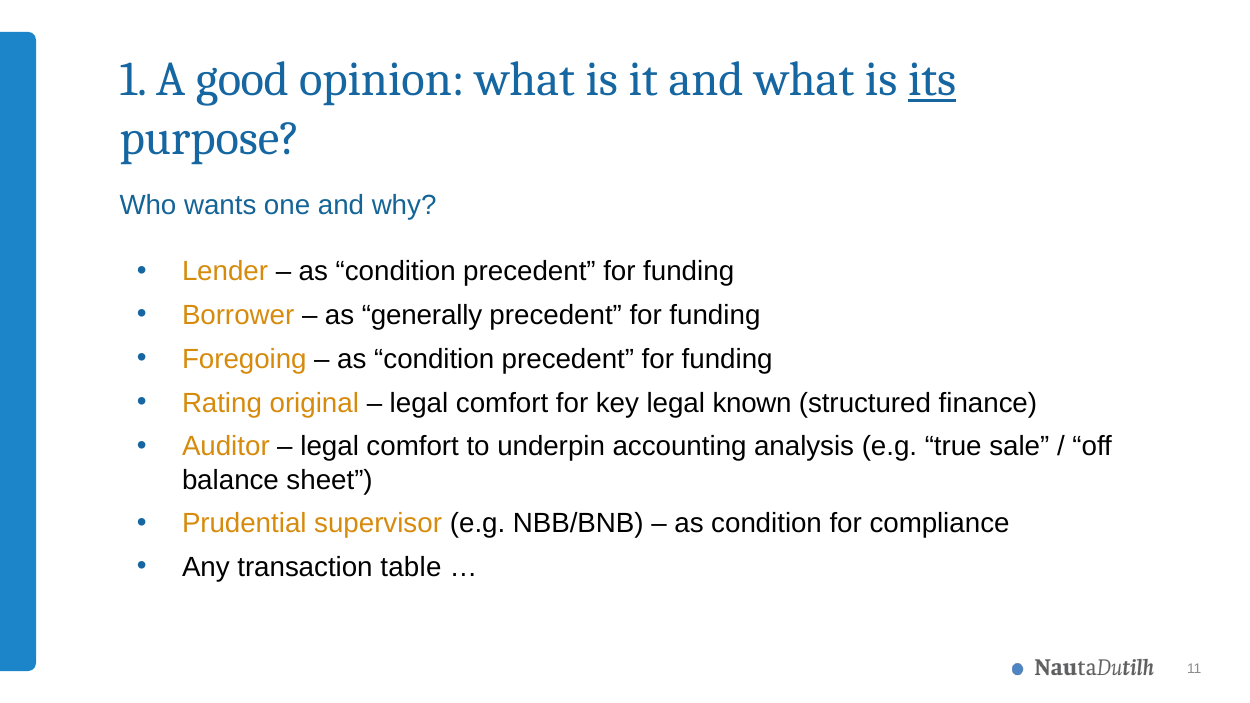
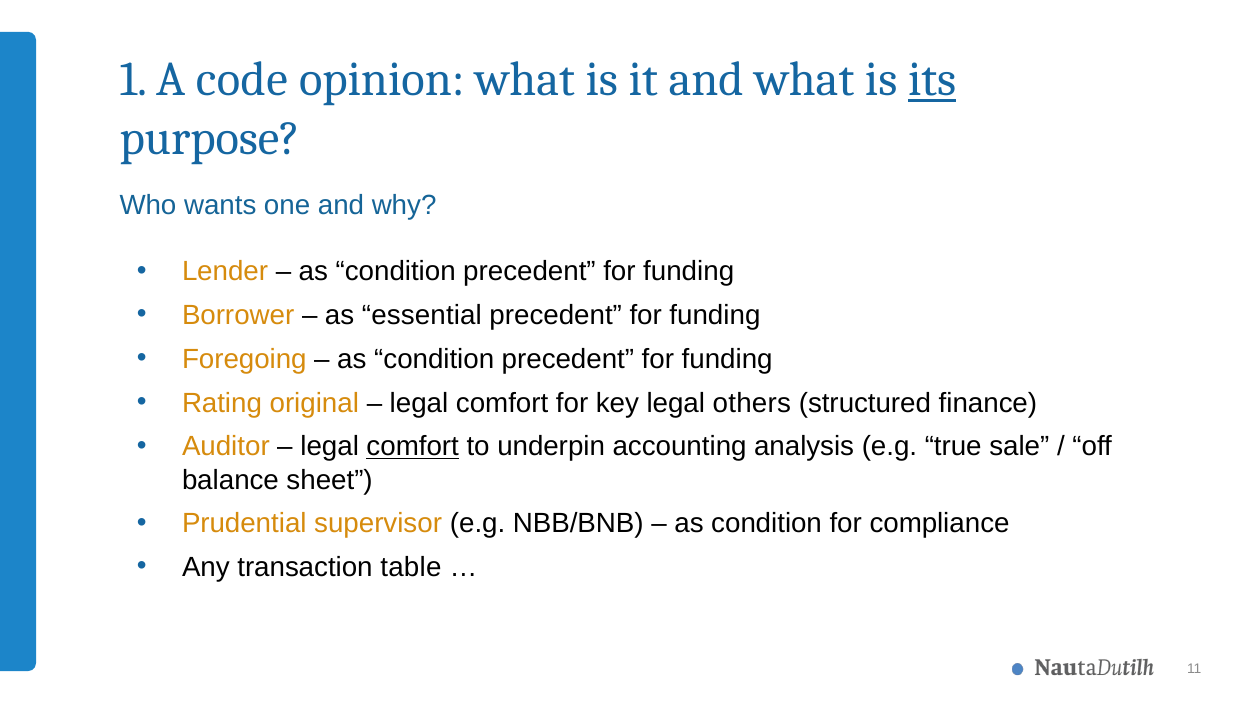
good: good -> code (242, 80)
generally: generally -> essential (422, 315)
known: known -> others (752, 403)
comfort underline: none -> present (413, 447)
